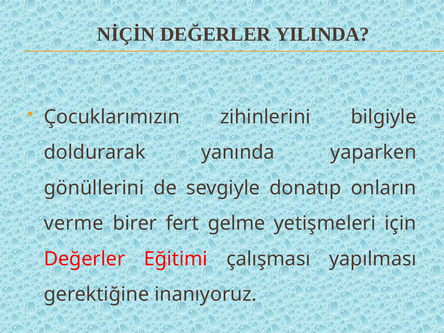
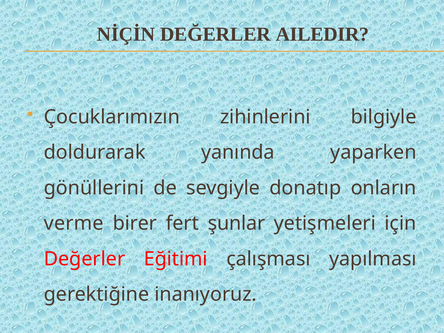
YILINDA: YILINDA -> AILEDIR (322, 34)
gelme: gelme -> şunlar (236, 223)
